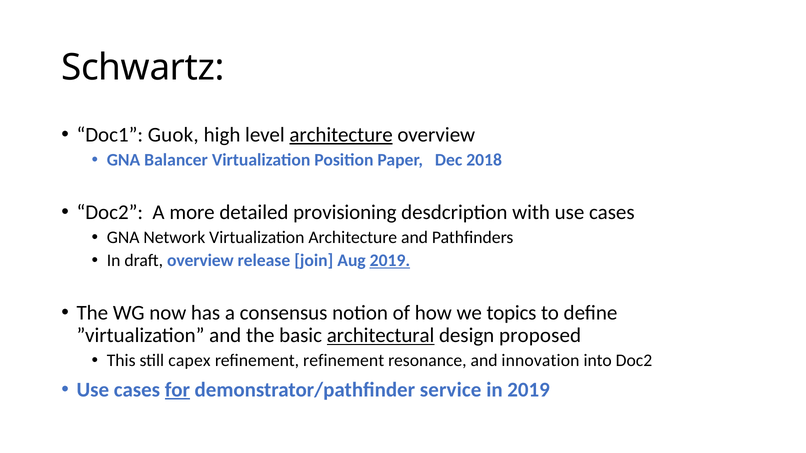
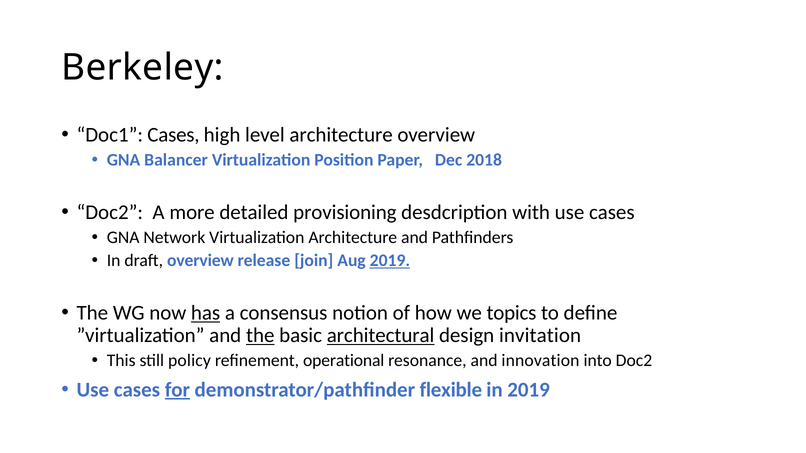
Schwartz: Schwartz -> Berkeley (143, 68)
Doc1 Guok: Guok -> Cases (173, 135)
architecture underline: present -> none (341, 135)
has underline: none -> present (206, 313)
the underline: none -> present (260, 336)
proposed: proposed -> invitation (540, 336)
capex: capex -> policy (189, 361)
refinement refinement: refinement -> operational (344, 361)
service: service -> flexible (451, 390)
